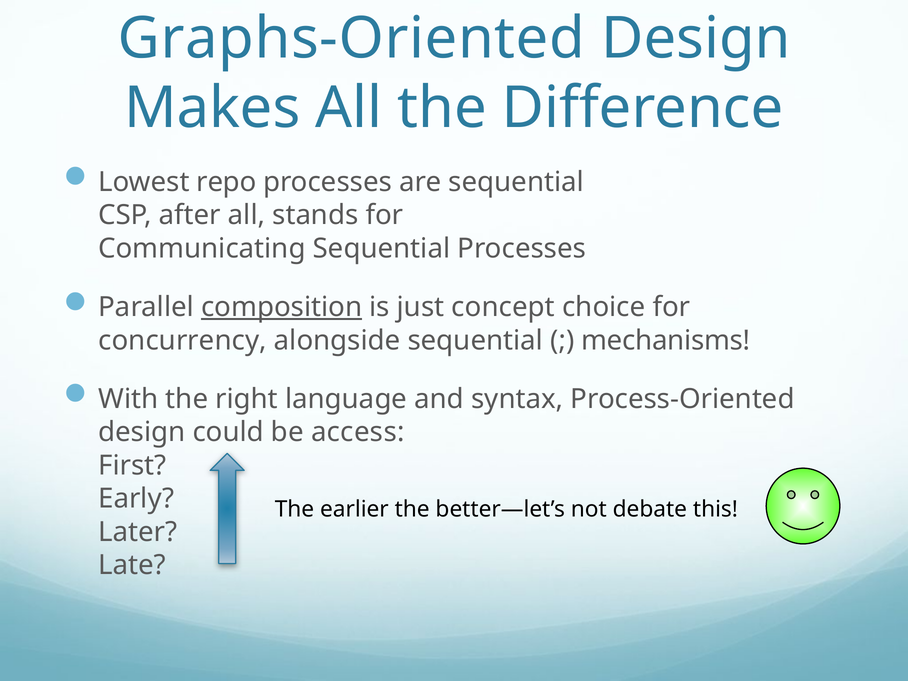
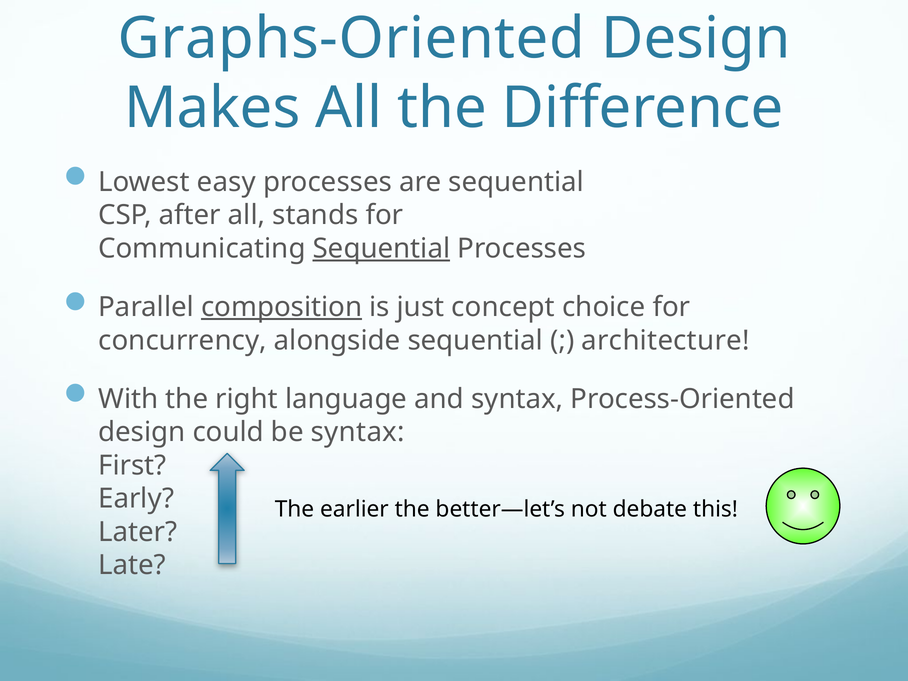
repo: repo -> easy (226, 182)
Sequential underline: none -> present (381, 249)
mechanisms: mechanisms -> architecture (666, 340)
be access: access -> syntax (358, 432)
